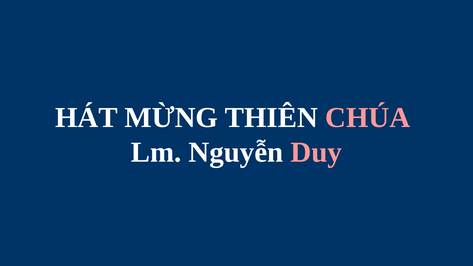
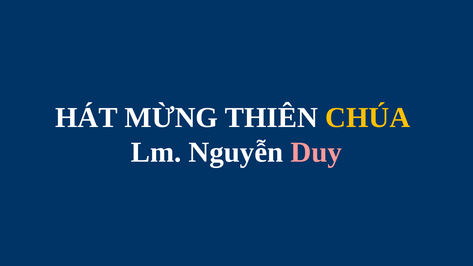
CHÚA colour: pink -> yellow (368, 118)
